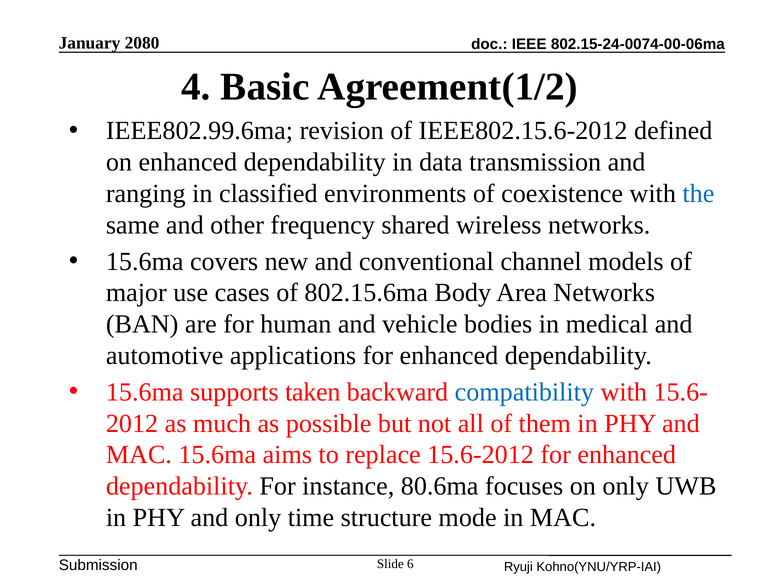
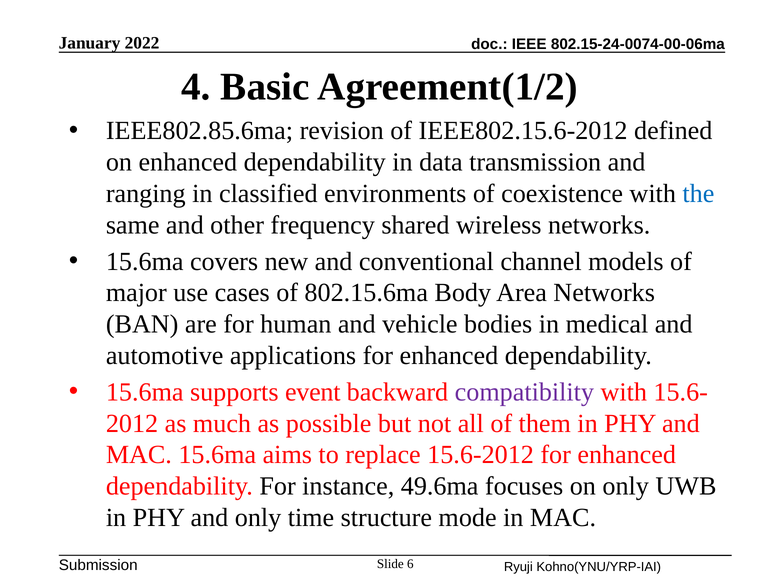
2080: 2080 -> 2022 (142, 43)
IEEE802.99.6ma: IEEE802.99.6ma -> IEEE802.85.6ma (199, 131)
taken: taken -> event (313, 392)
compatibility colour: blue -> purple (524, 392)
80.6ma: 80.6ma -> 49.6ma (440, 486)
